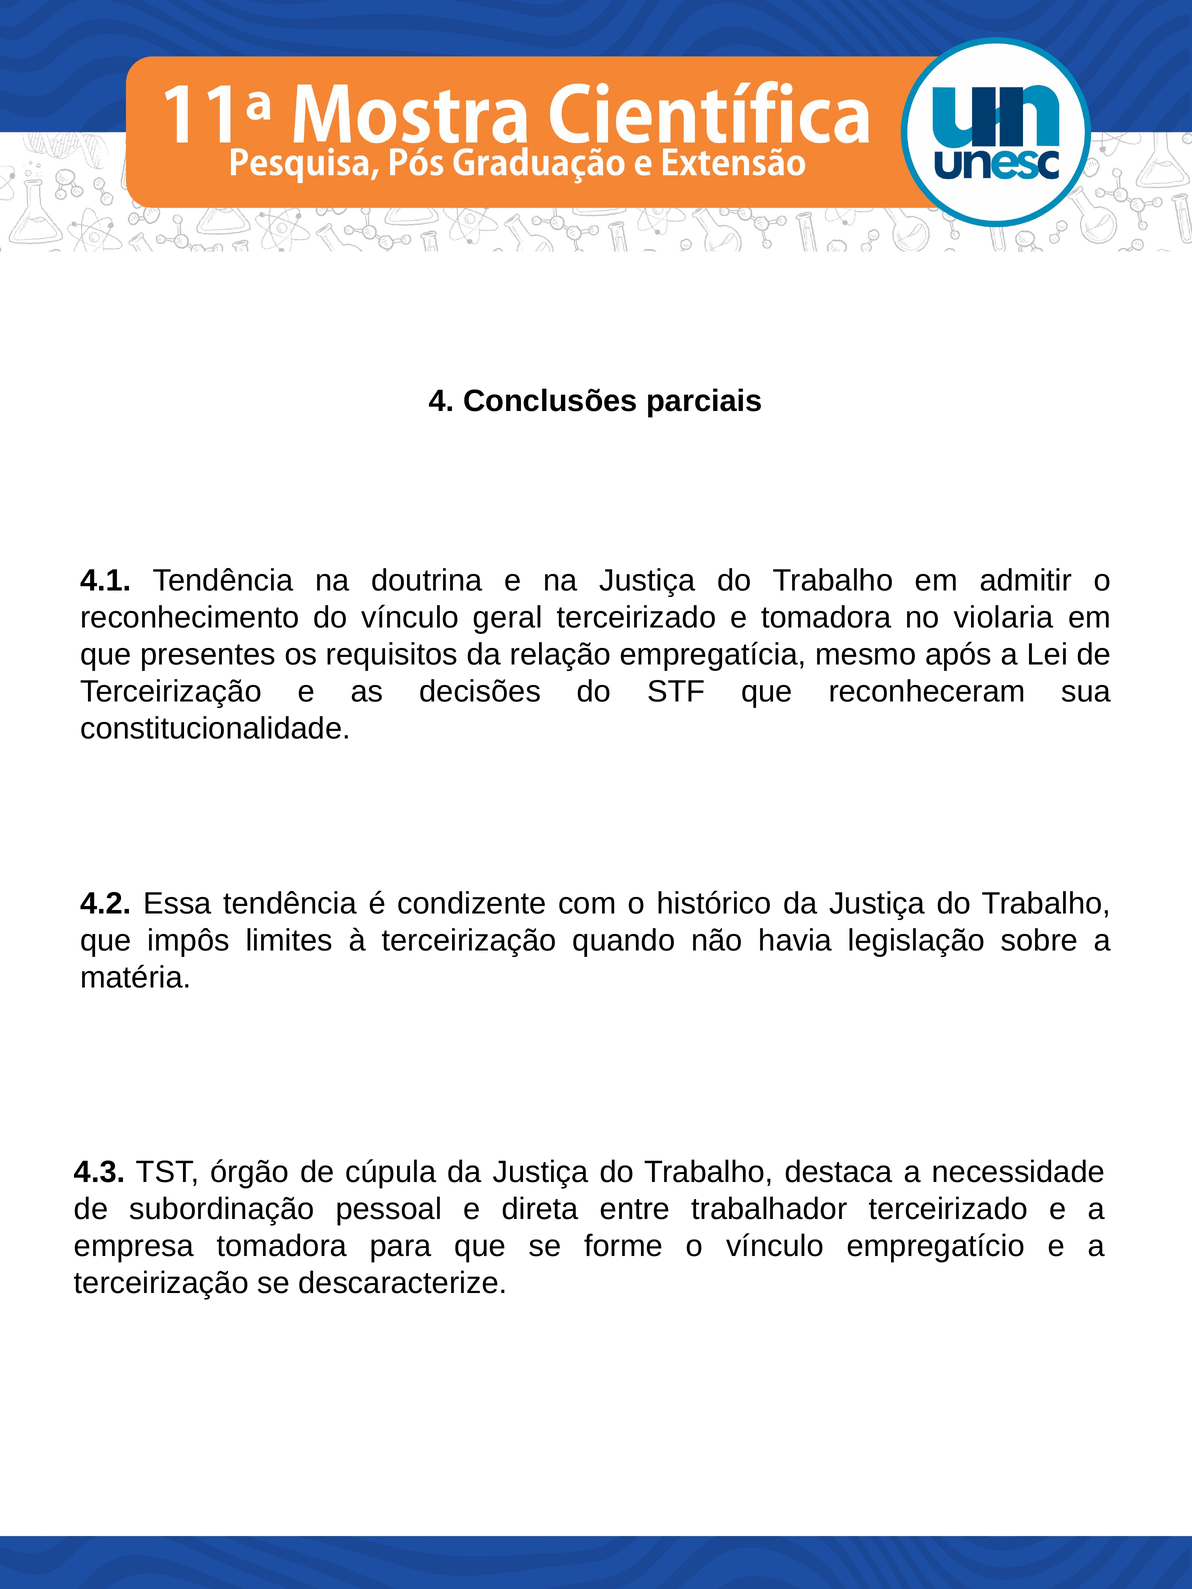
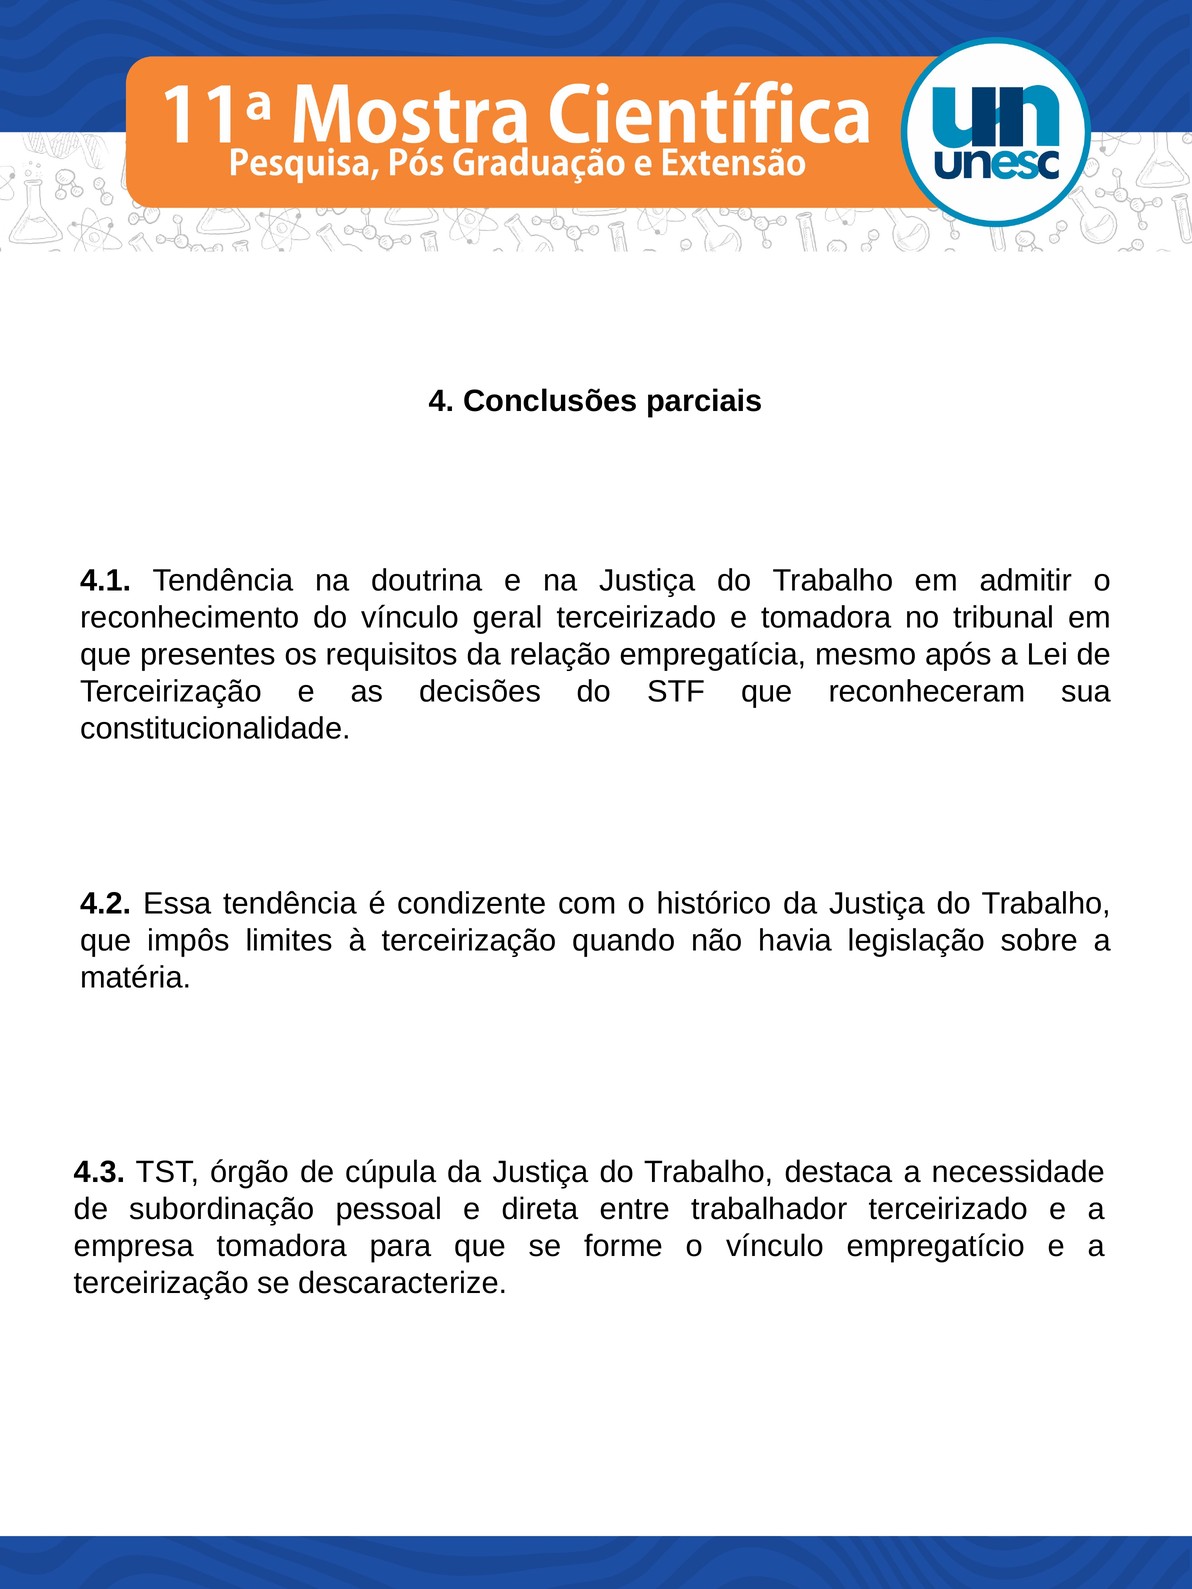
violaria: violaria -> tribunal (1004, 618)
